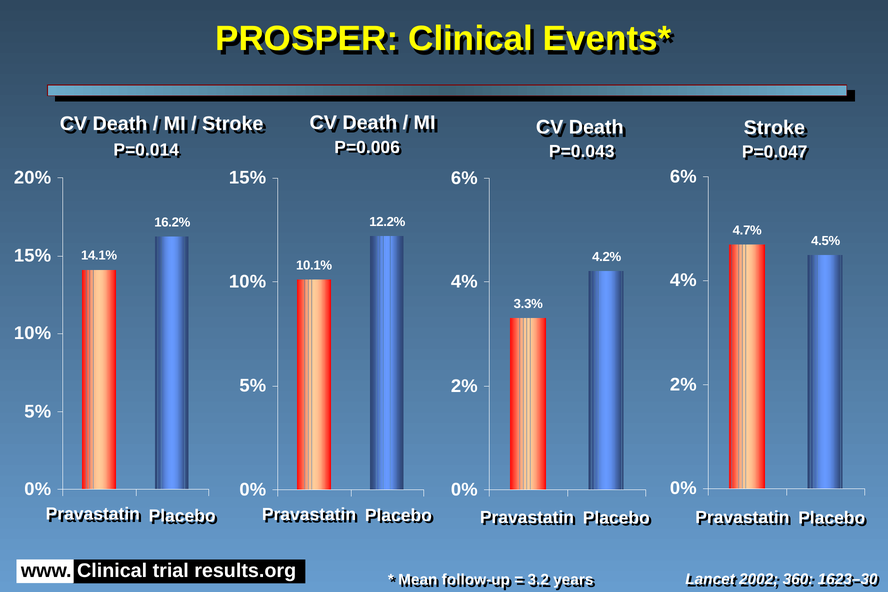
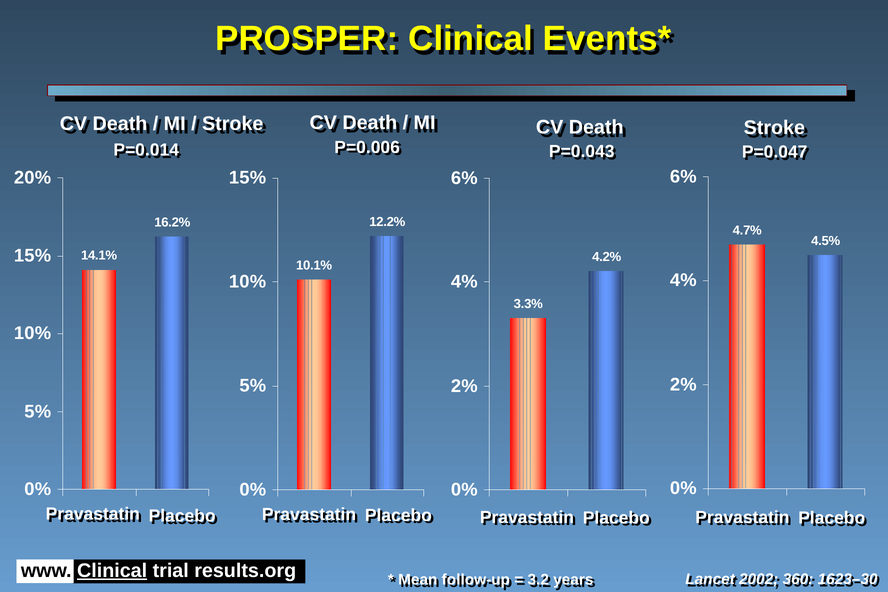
Clinical underline: none -> present (112, 571)
